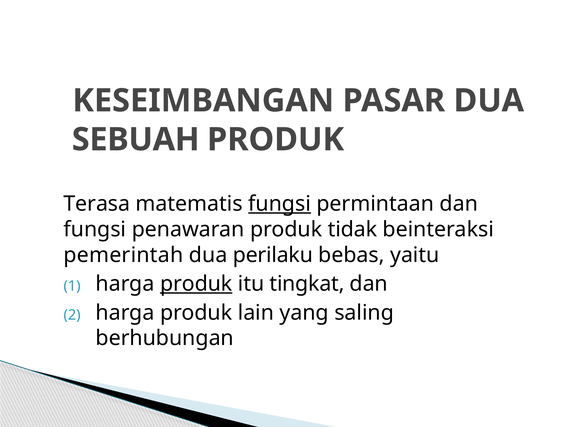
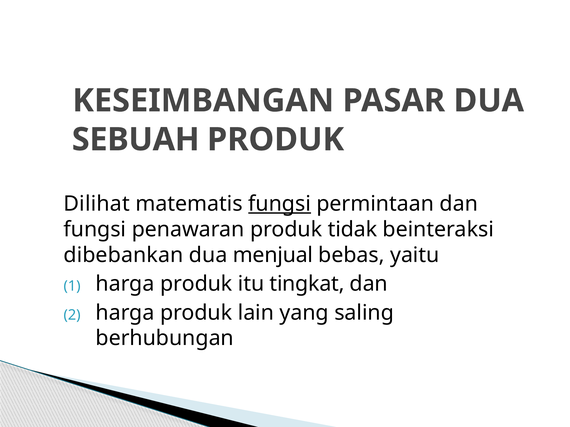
Terasa: Terasa -> Dilihat (97, 204)
pemerintah: pemerintah -> dibebankan (123, 255)
perilaku: perilaku -> menjual (273, 255)
produk underline: present -> none (196, 284)
